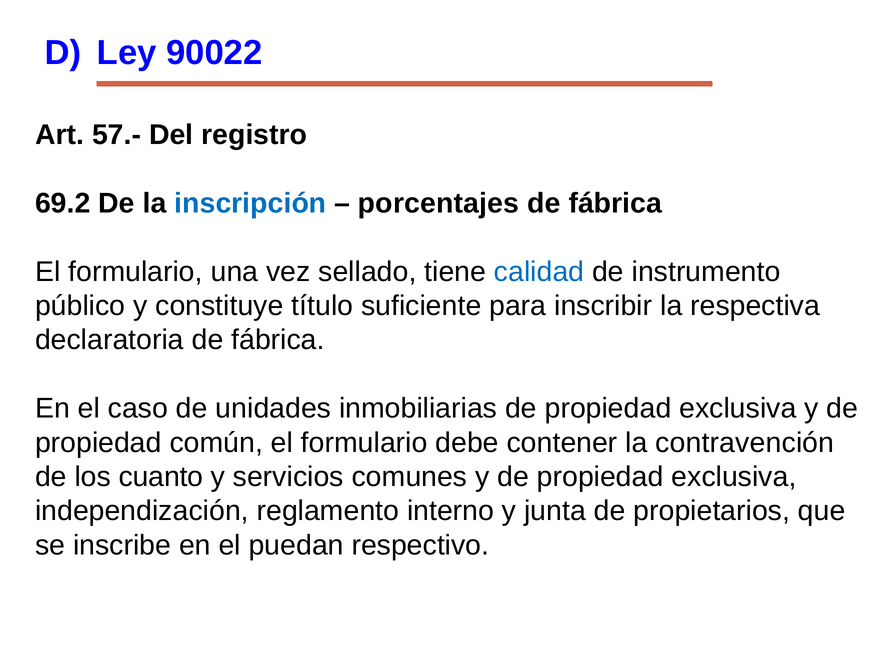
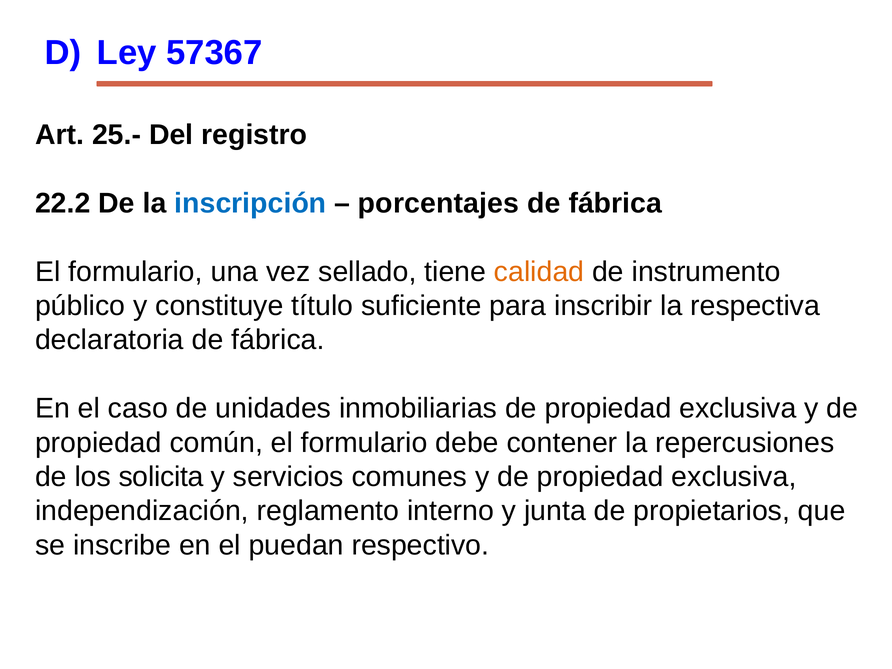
90022: 90022 -> 57367 (214, 53)
57.-: 57.- -> 25.- (117, 135)
69.2: 69.2 -> 22.2 (63, 203)
calidad colour: blue -> orange (539, 272)
contravención: contravención -> repercusiones (745, 443)
cuanto: cuanto -> solicita (161, 477)
